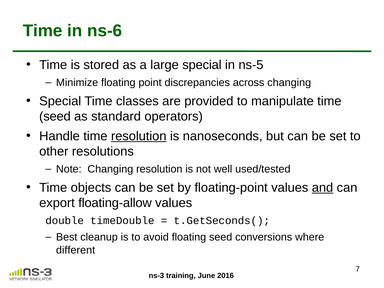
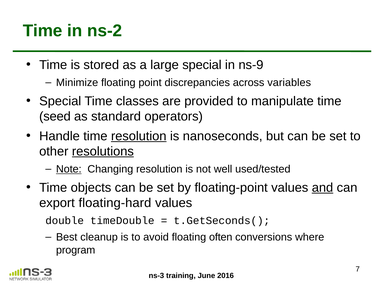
ns-6: ns-6 -> ns-2 (105, 31)
ns-5: ns-5 -> ns-9 (251, 65)
across changing: changing -> variables (289, 83)
resolutions underline: none -> present (103, 151)
Note underline: none -> present (69, 169)
floating-allow: floating-allow -> floating-hard (115, 203)
floating seed: seed -> often (221, 237)
different: different -> program (76, 250)
